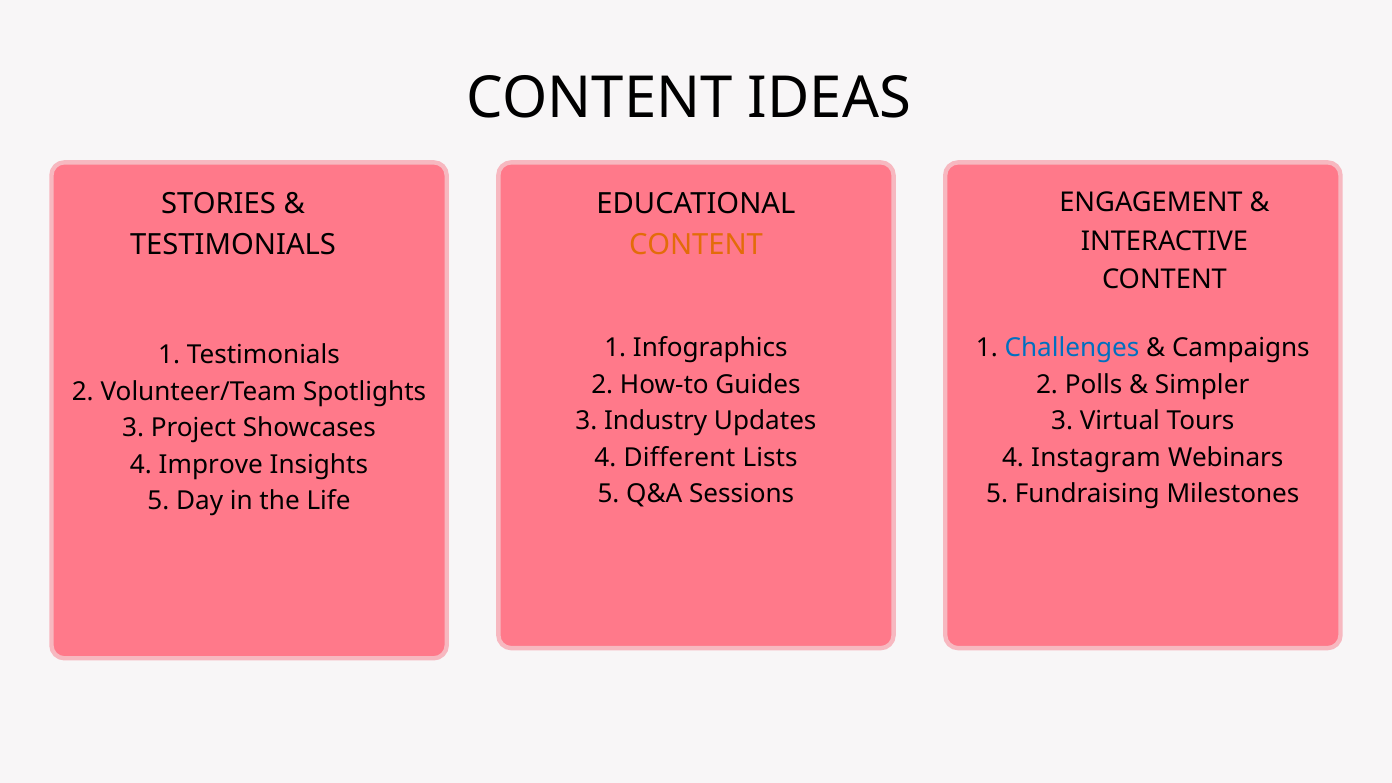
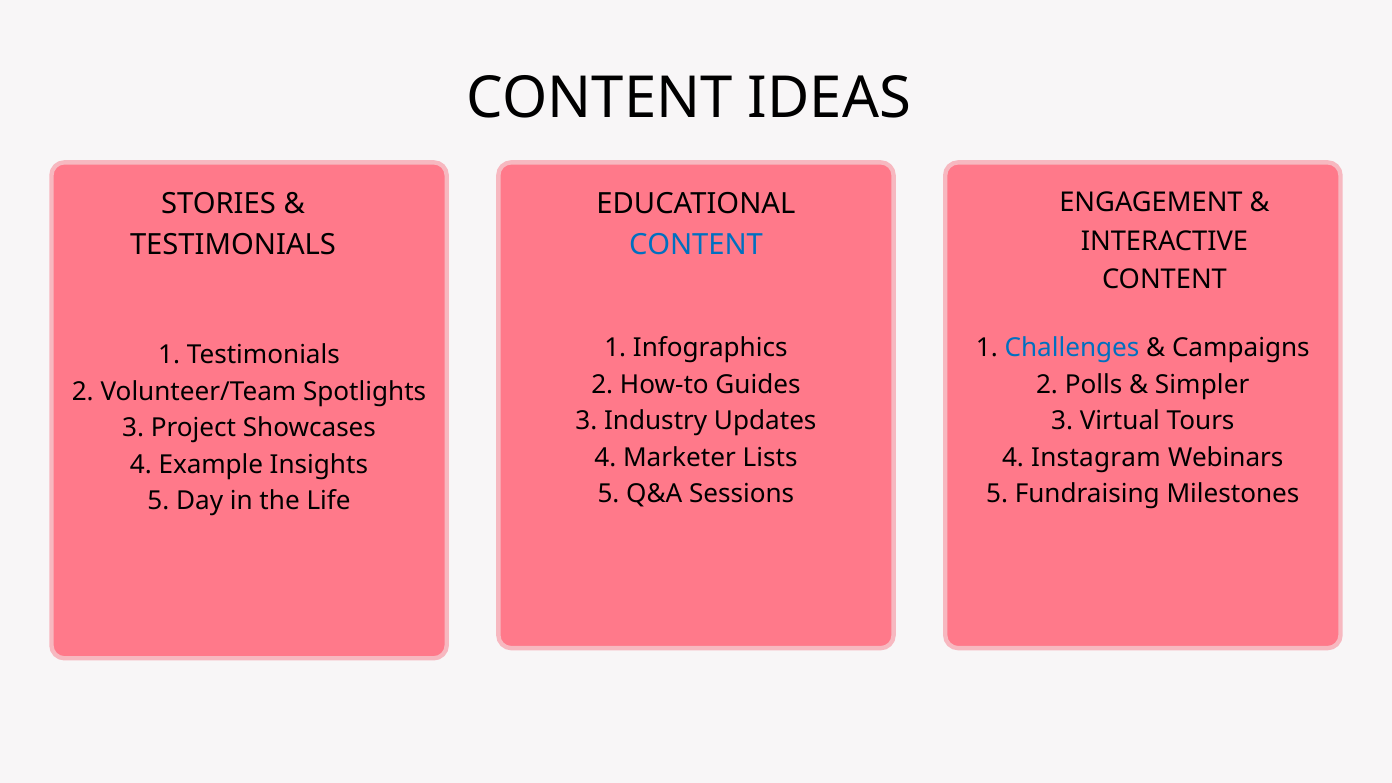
CONTENT colour: orange -> blue (696, 245)
Different: Different -> Marketer (679, 457)
Improve: Improve -> Example (211, 465)
